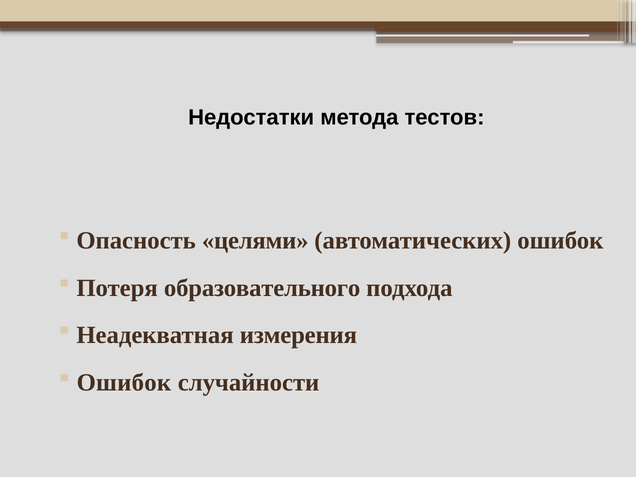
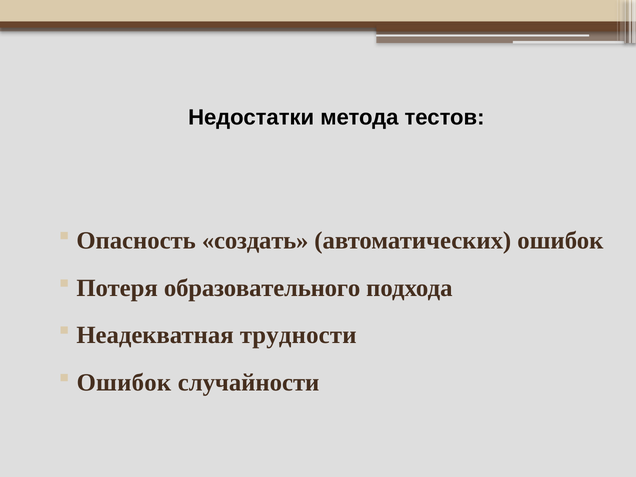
целями: целями -> создать (255, 241)
измерения: измерения -> трудности (298, 335)
